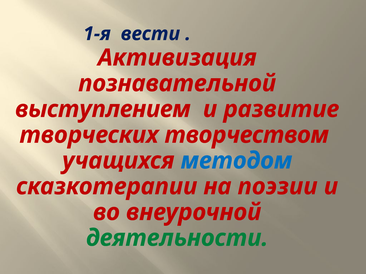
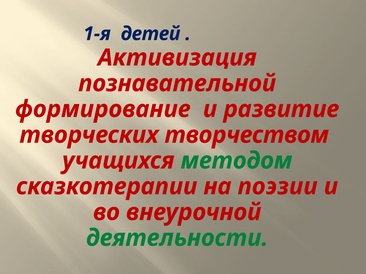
вести: вести -> детей (151, 34)
выступлением: выступлением -> формирование (103, 109)
методом colour: blue -> green (237, 161)
